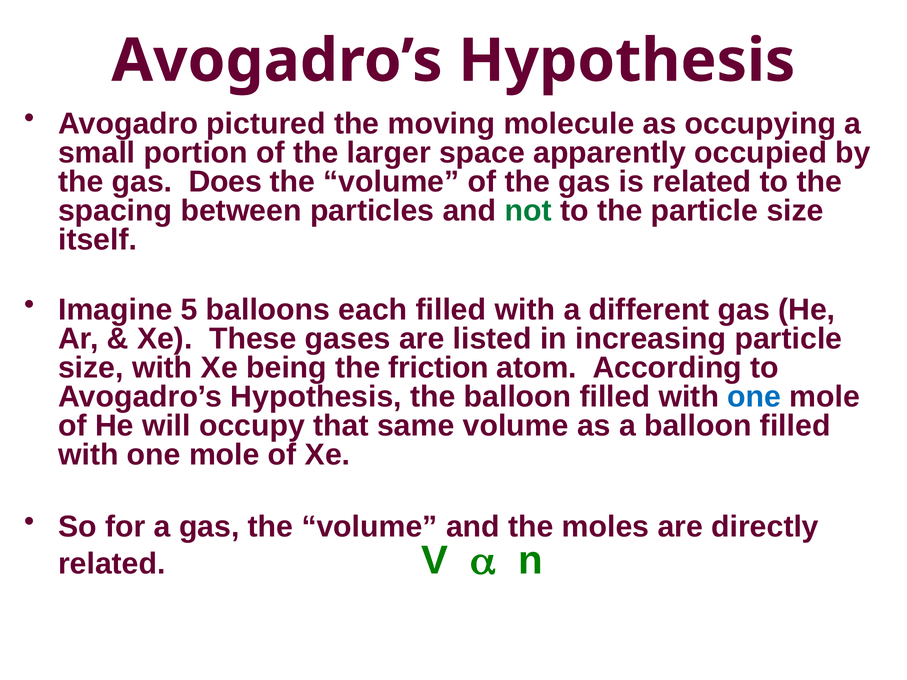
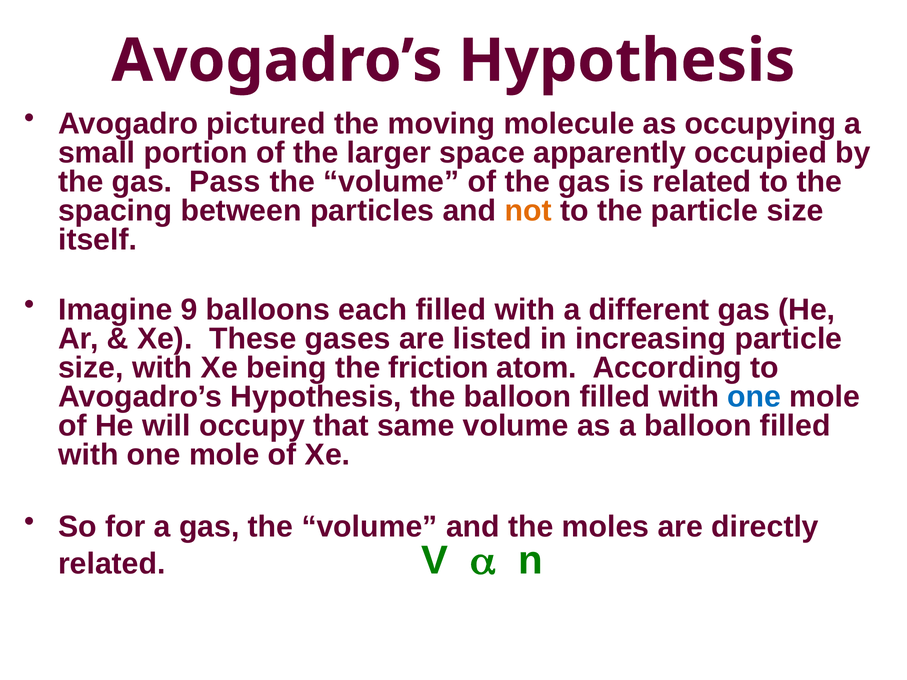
Does: Does -> Pass (225, 182)
not colour: green -> orange (528, 211)
5: 5 -> 9 (189, 310)
